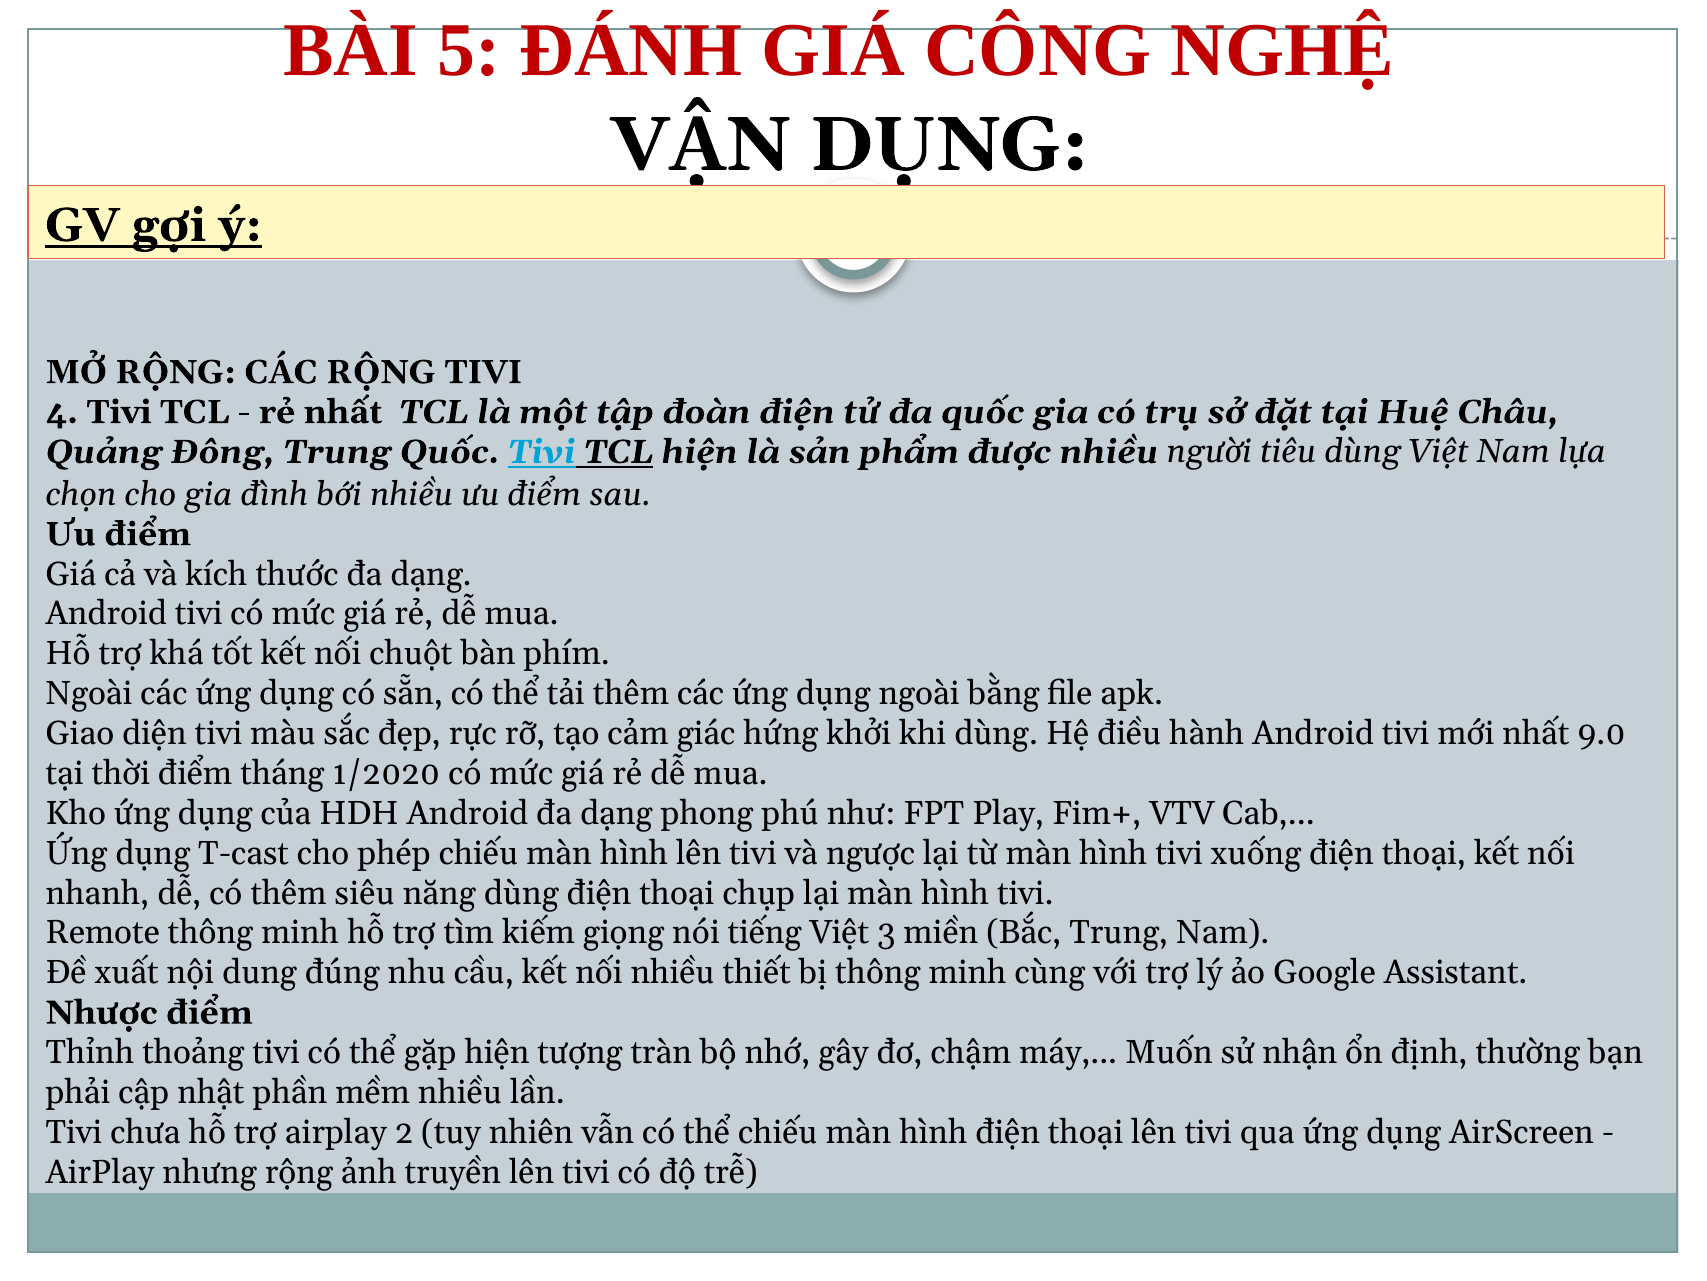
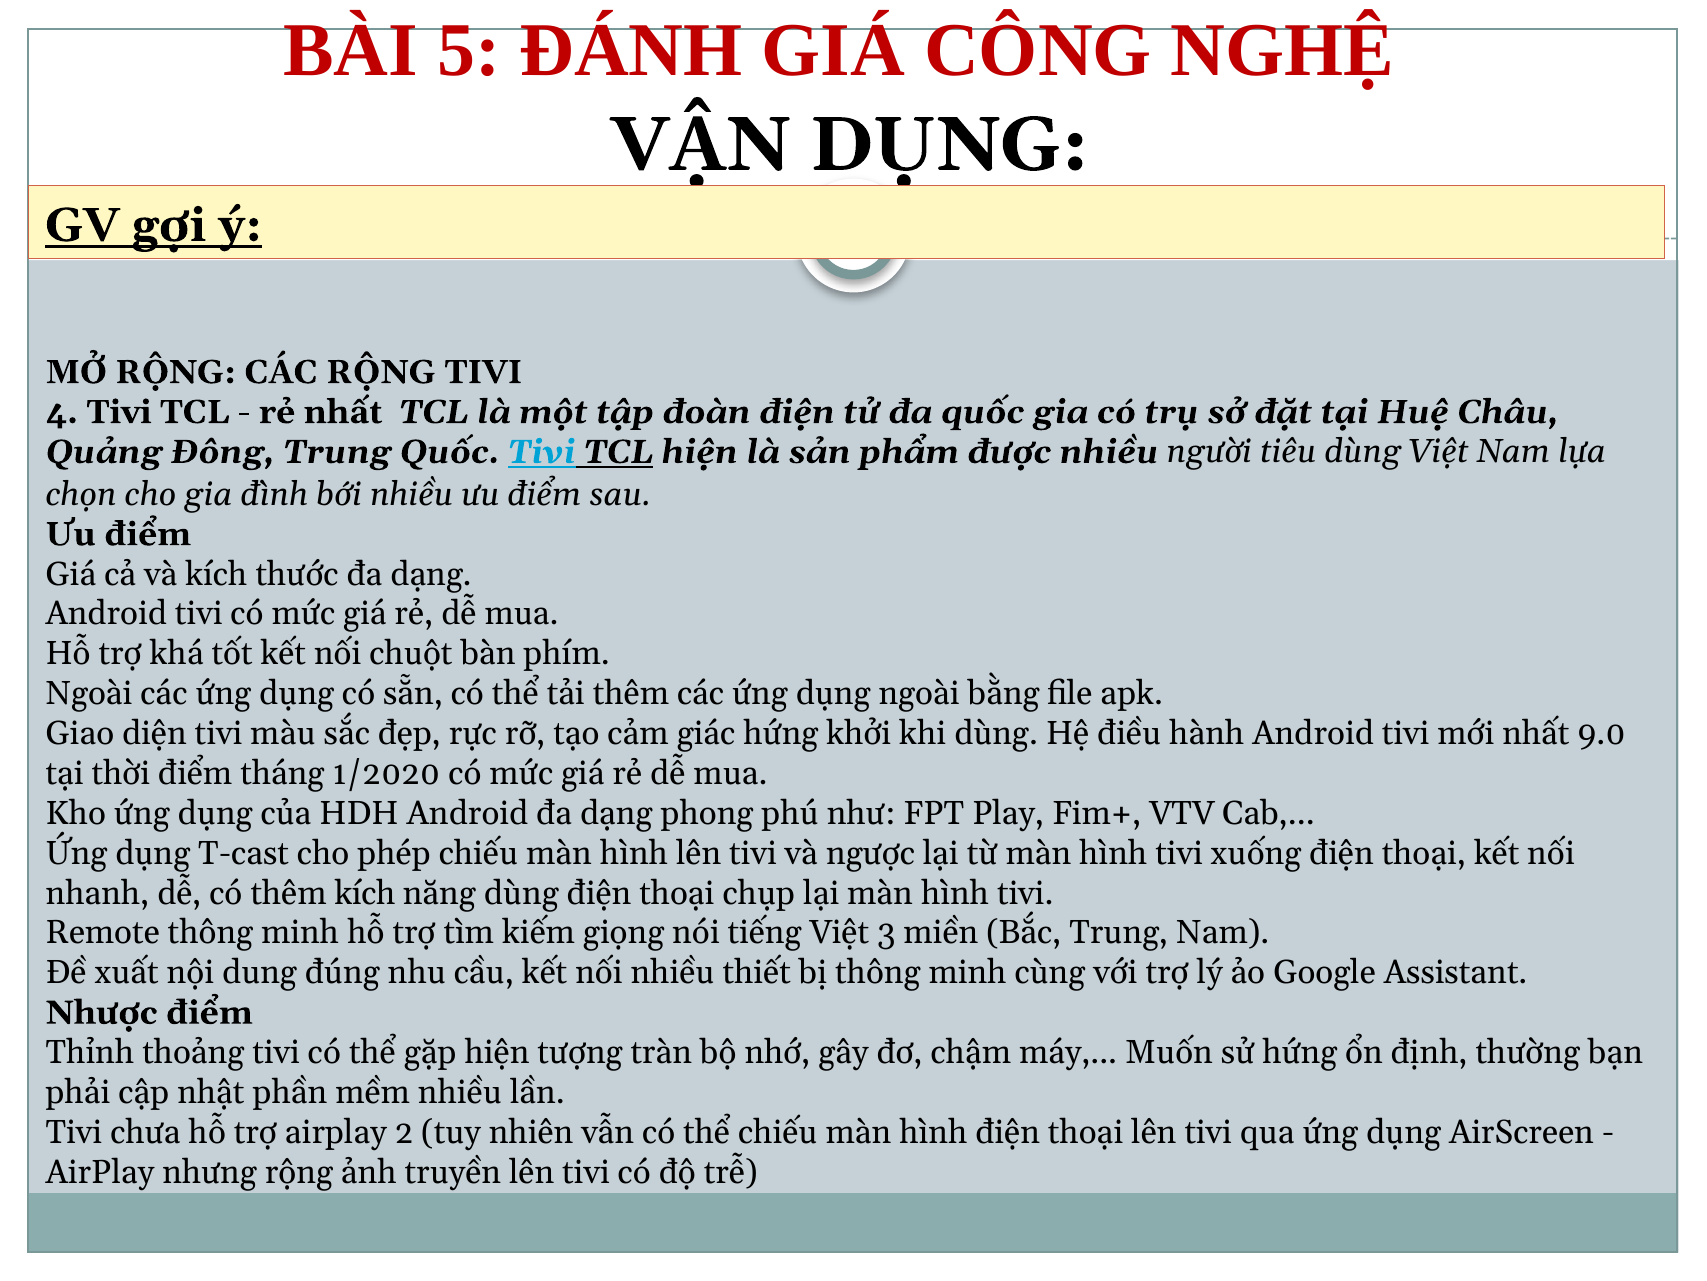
thêm siêu: siêu -> kích (365, 893)
sử nhận: nhận -> hứng (1300, 1052)
